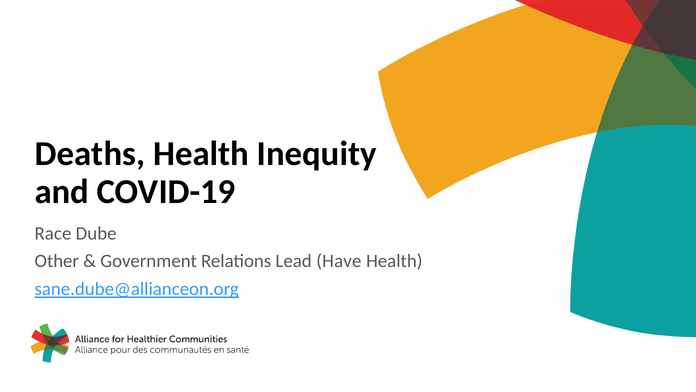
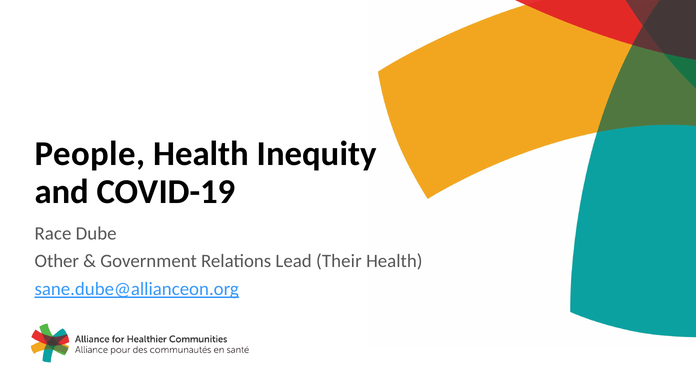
Deaths: Deaths -> People (90, 154)
Have: Have -> Their (339, 261)
